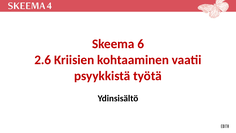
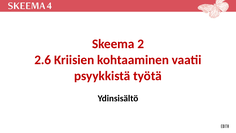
6: 6 -> 2 (141, 44)
